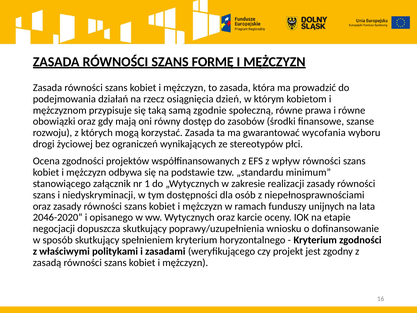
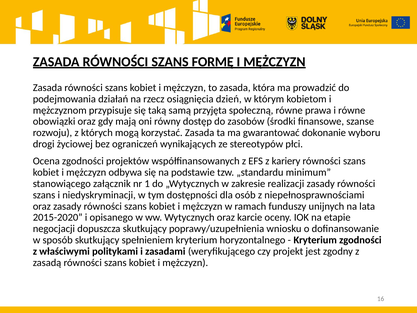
zgodnie: zgodnie -> przyjęta (210, 110)
wycofania: wycofania -> dokonanie (324, 133)
wpływ: wpływ -> kariery (286, 161)
2046-2020: 2046-2020 -> 2015-2020 (58, 217)
